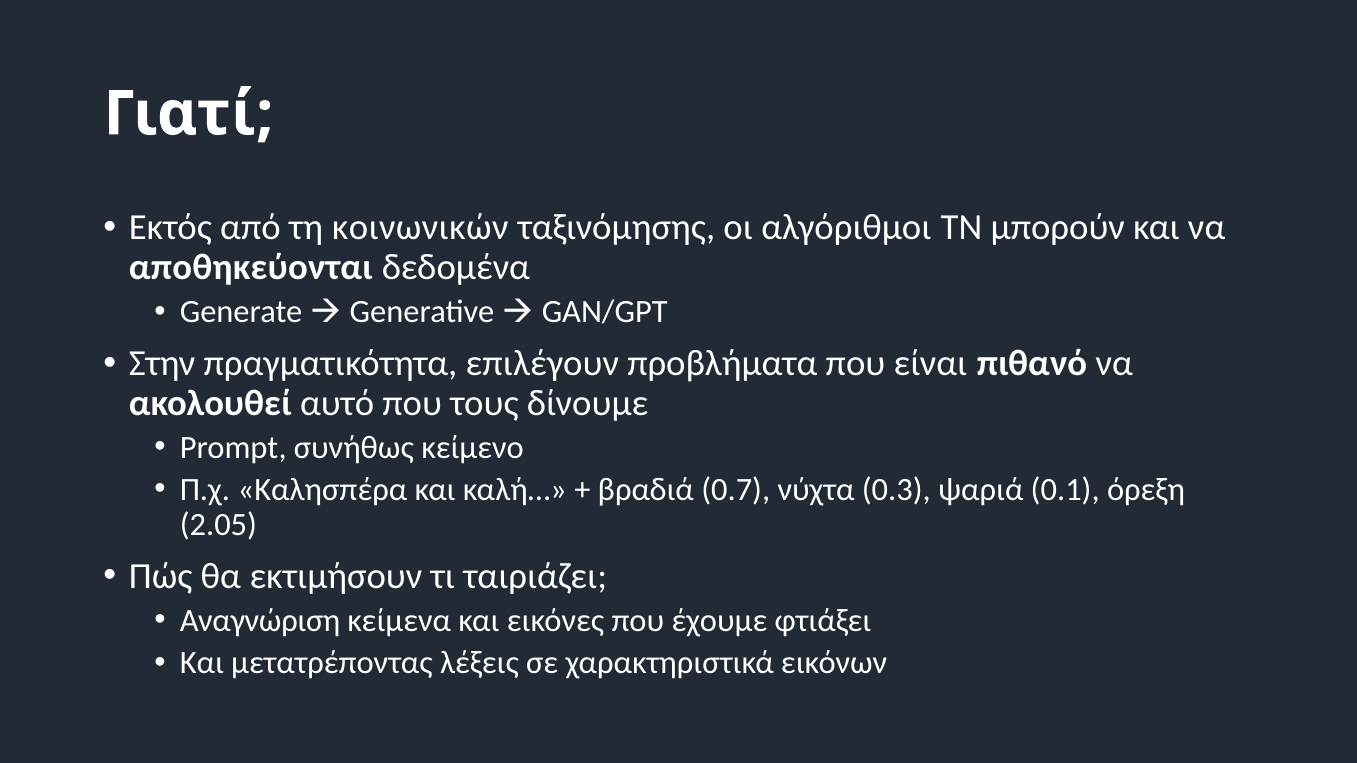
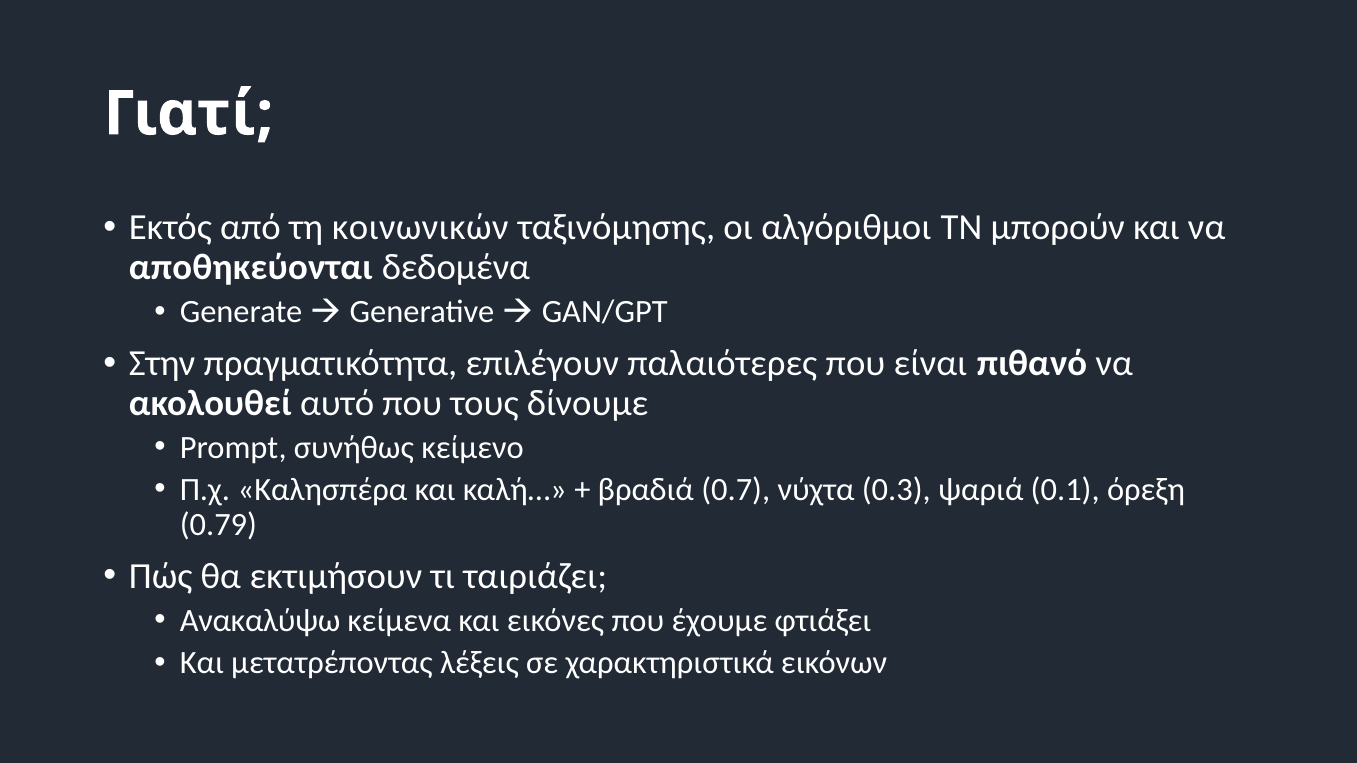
προβλήματα: προβλήματα -> παλαιότερες (722, 364)
2.05: 2.05 -> 0.79 (218, 525)
Αναγνώριση: Αναγνώριση -> Ανακαλύψω (260, 621)
